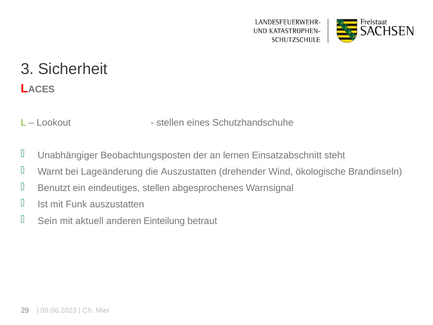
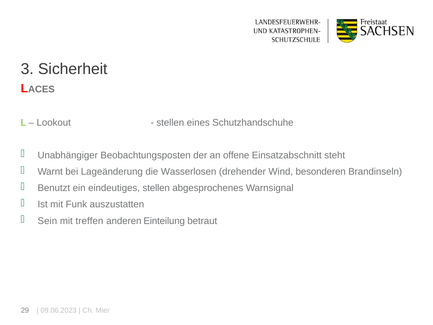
lernen: lernen -> offene (236, 155)
die Auszustatten: Auszustatten -> Wasserlosen (189, 172)
ökologische: ökologische -> besonderen (321, 172)
aktuell: aktuell -> treffen (89, 221)
